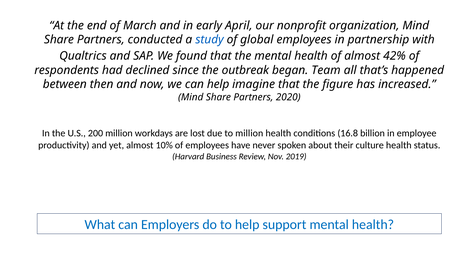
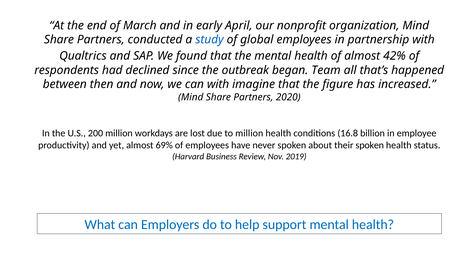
can help: help -> with (218, 84)
10%: 10% -> 69% (164, 145)
their culture: culture -> spoken (370, 145)
